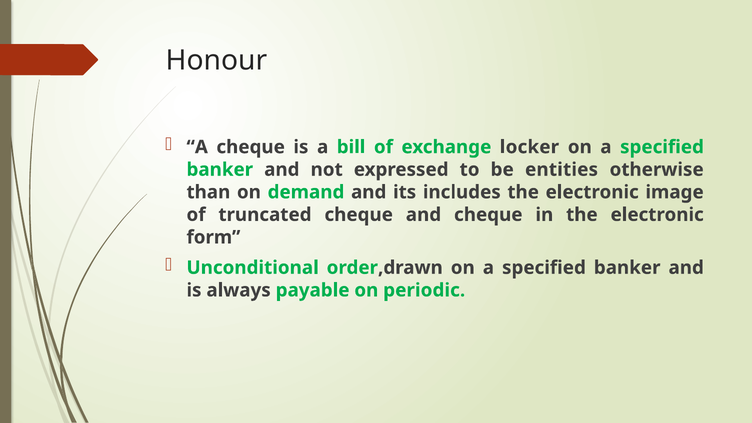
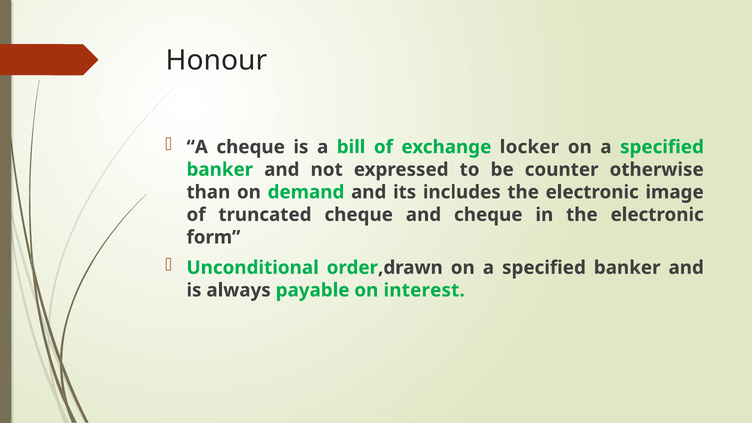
entities: entities -> counter (562, 170)
periodic: periodic -> interest (424, 290)
